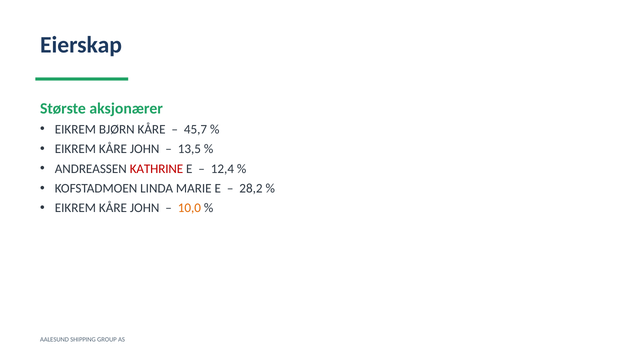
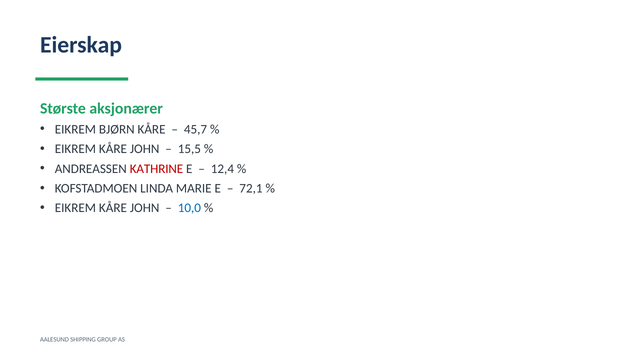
13,5: 13,5 -> 15,5 (189, 149)
28,2: 28,2 -> 72,1 (251, 188)
10,0 colour: orange -> blue (189, 208)
